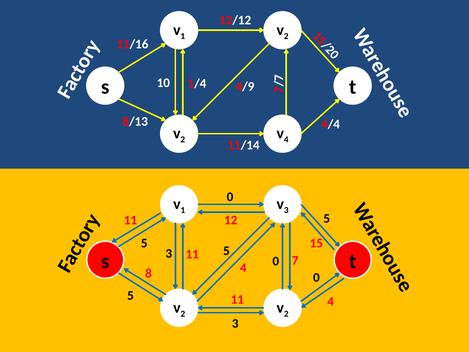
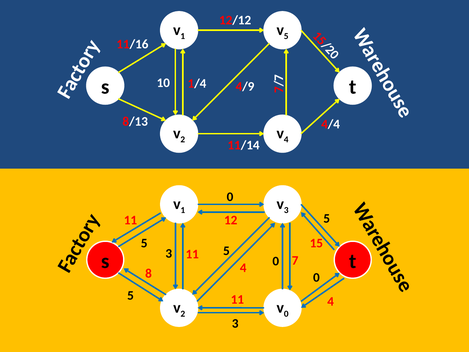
2: 2 -> 5 (286, 36)
2: 2 -> 0 (286, 313)
